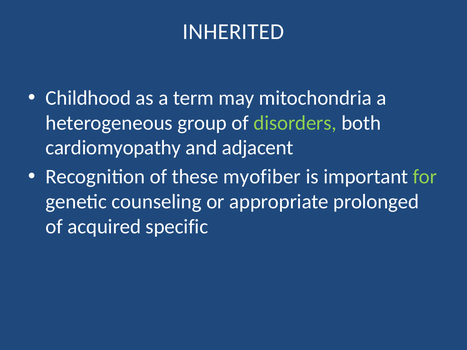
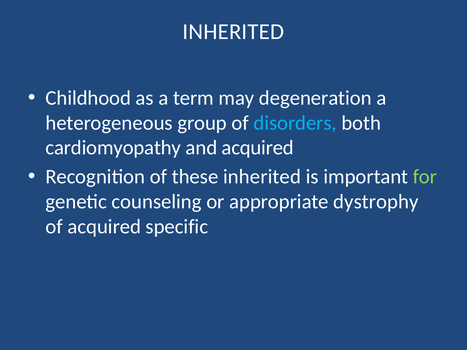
mitochondria: mitochondria -> degeneration (315, 98)
disorders colour: light green -> light blue (295, 123)
and adjacent: adjacent -> acquired (258, 148)
these myofiber: myofiber -> inherited (262, 177)
prolonged: prolonged -> dystrophy (376, 202)
